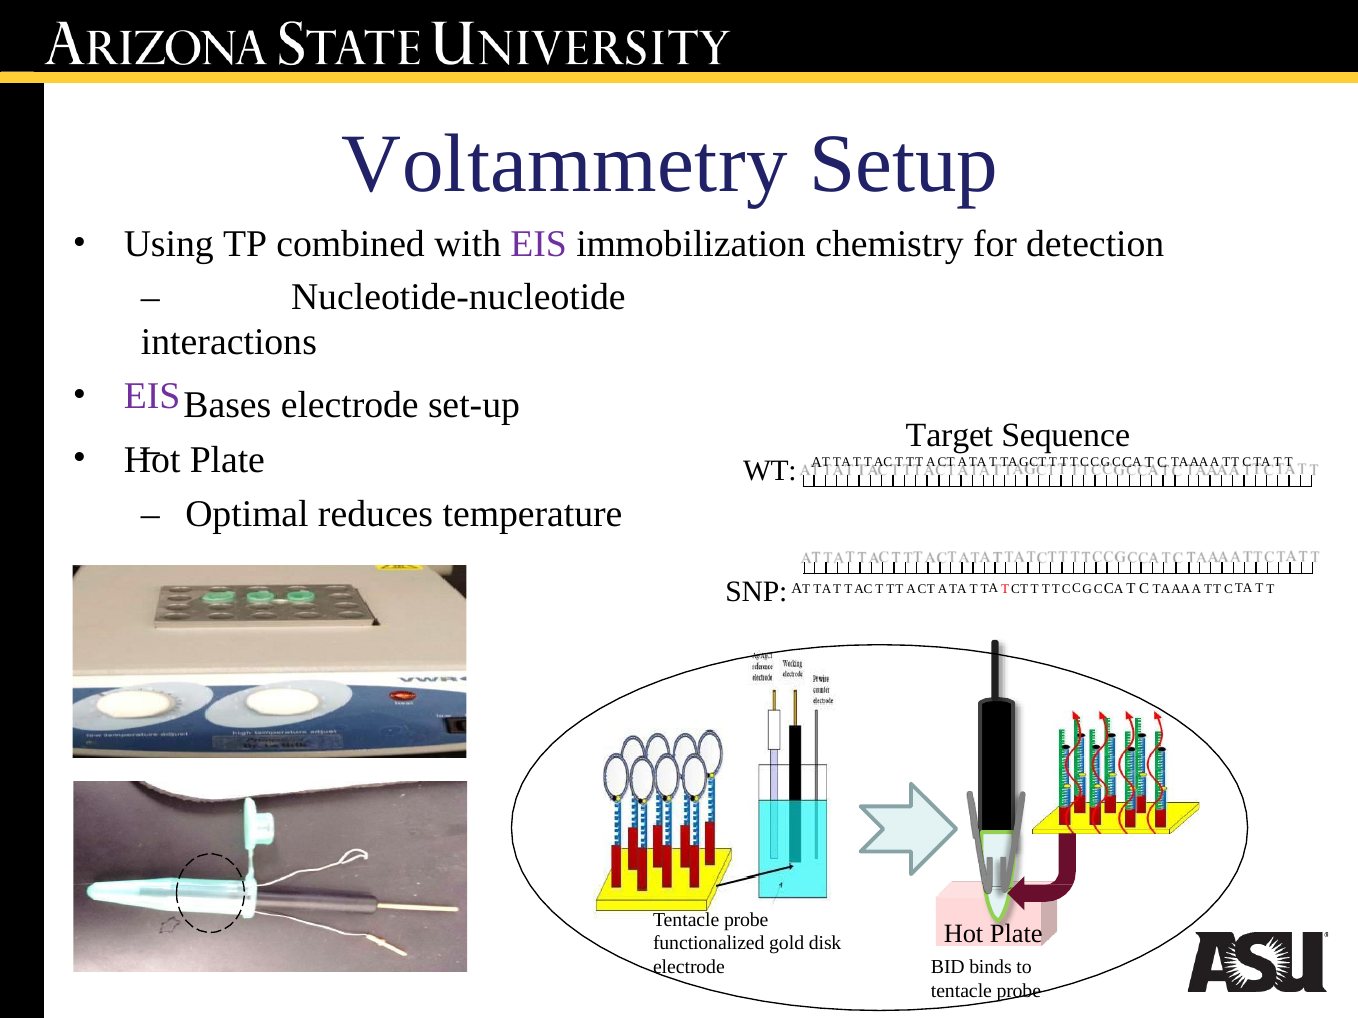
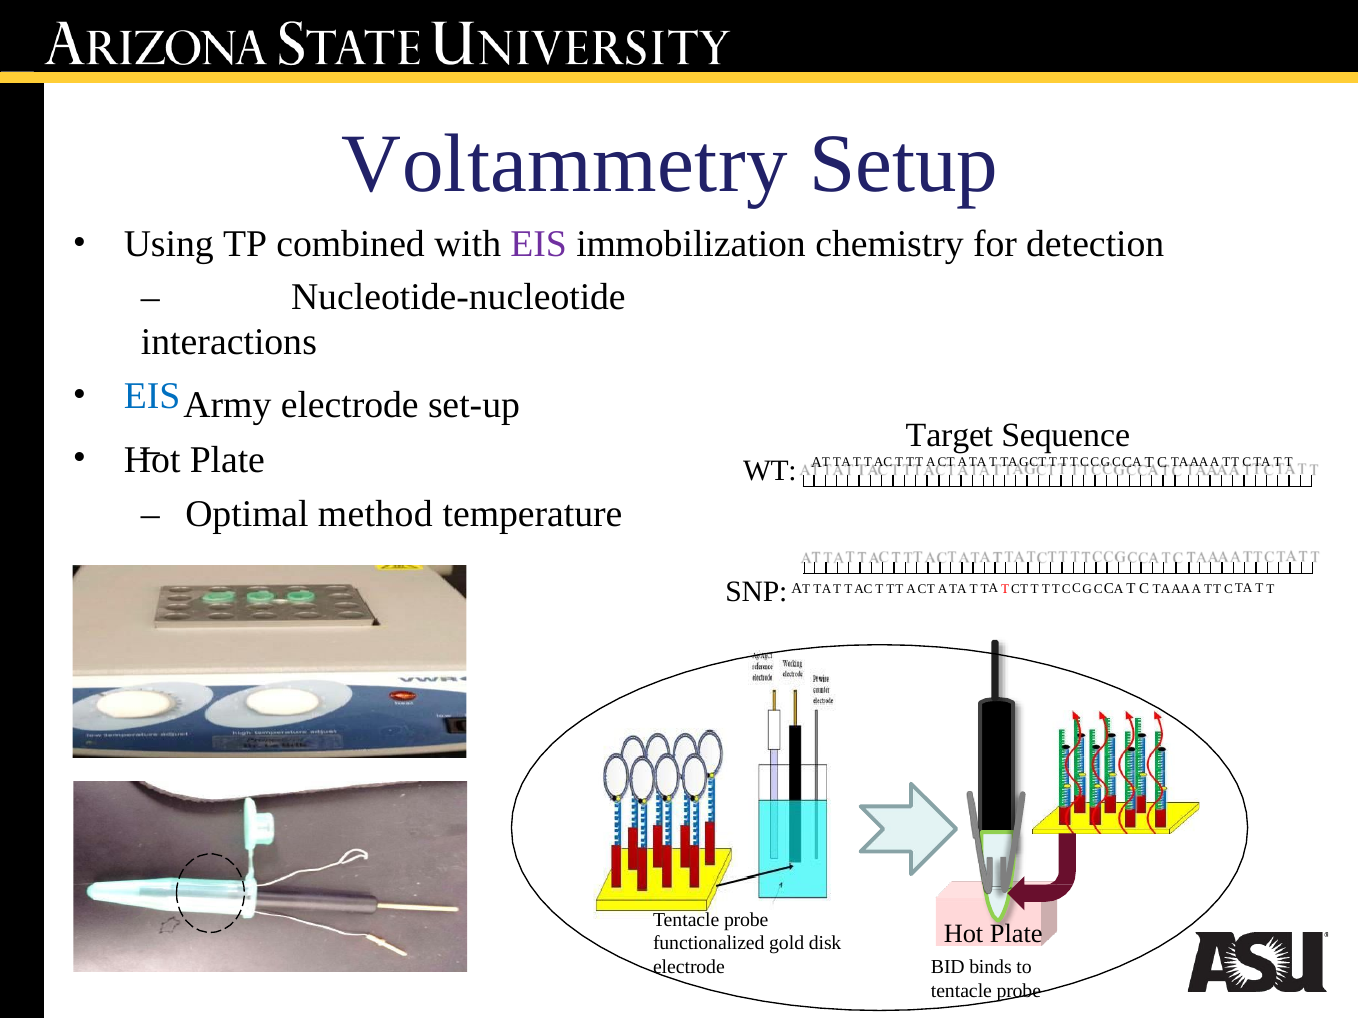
EIS colour: purple -> blue (152, 396)
Bases: Bases -> Army (227, 406)
reduces: reduces -> method (375, 514)
